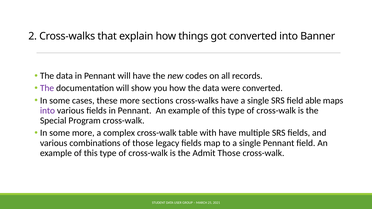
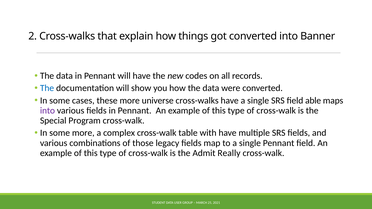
The colour: purple -> blue (47, 88)
sections: sections -> universe (158, 101)
Admit Those: Those -> Really (229, 153)
